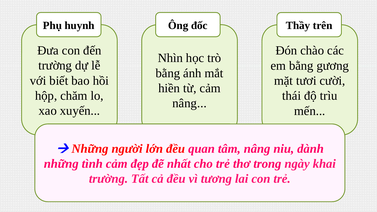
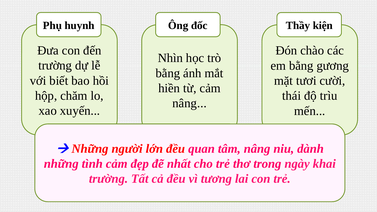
trên: trên -> kiện (323, 25)
